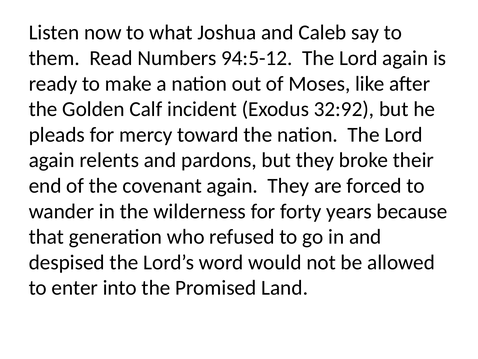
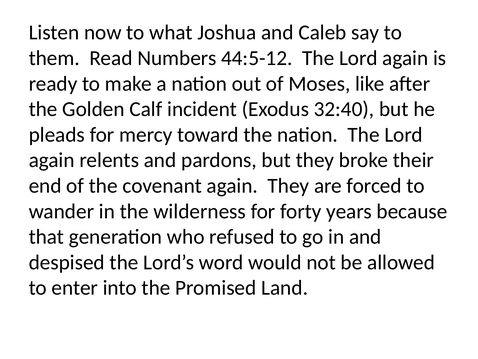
94:5-12: 94:5-12 -> 44:5-12 (257, 58)
32:92: 32:92 -> 32:40 (344, 109)
